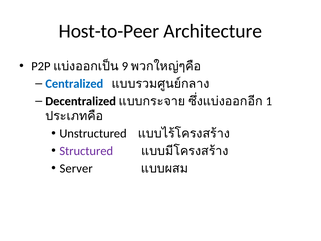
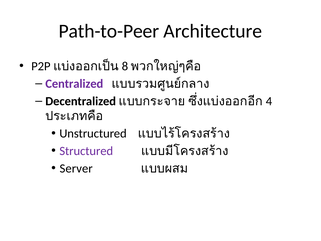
Host-to-Peer: Host-to-Peer -> Path-to-Peer (109, 31)
9: 9 -> 8 (125, 66)
Centralized colour: blue -> purple (74, 84)
1: 1 -> 4 (269, 101)
